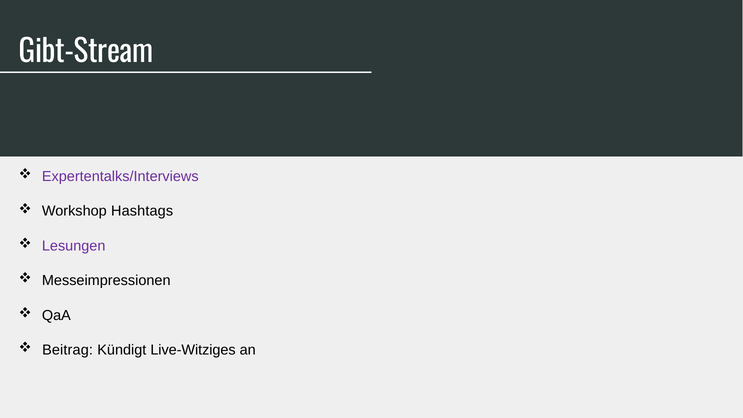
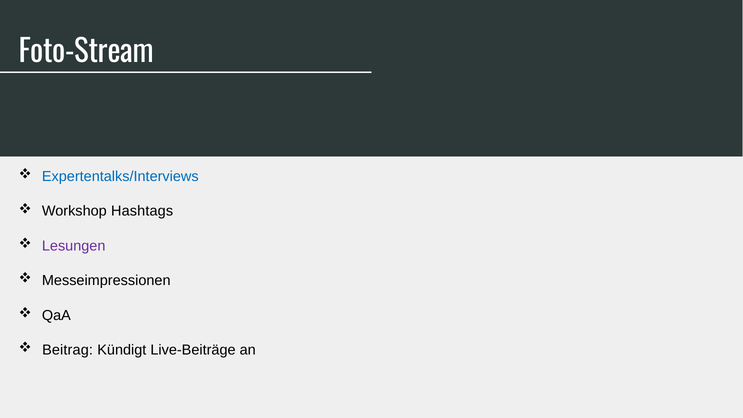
Gibt-Stream: Gibt-Stream -> Foto-Stream (86, 52)
Expertentalks/Interviews colour: purple -> blue (120, 176)
Live-Witziges: Live-Witziges -> Live-Beiträge (193, 350)
